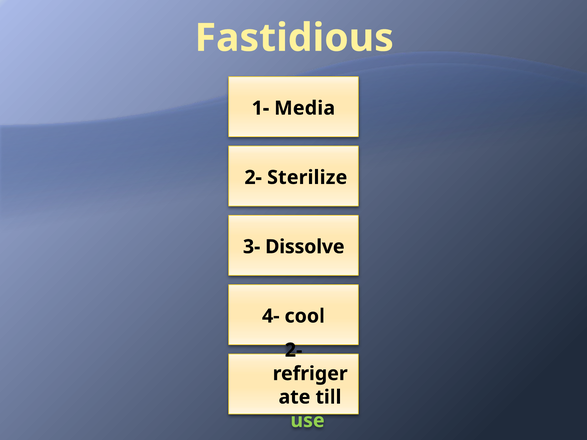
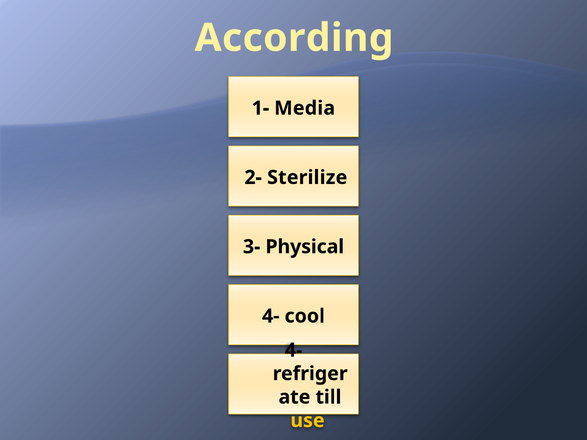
Fastidious: Fastidious -> According (294, 38)
Dissolve: Dissolve -> Physical (305, 247)
2-: 2- -> 4- (294, 350)
use colour: light green -> yellow (307, 421)
